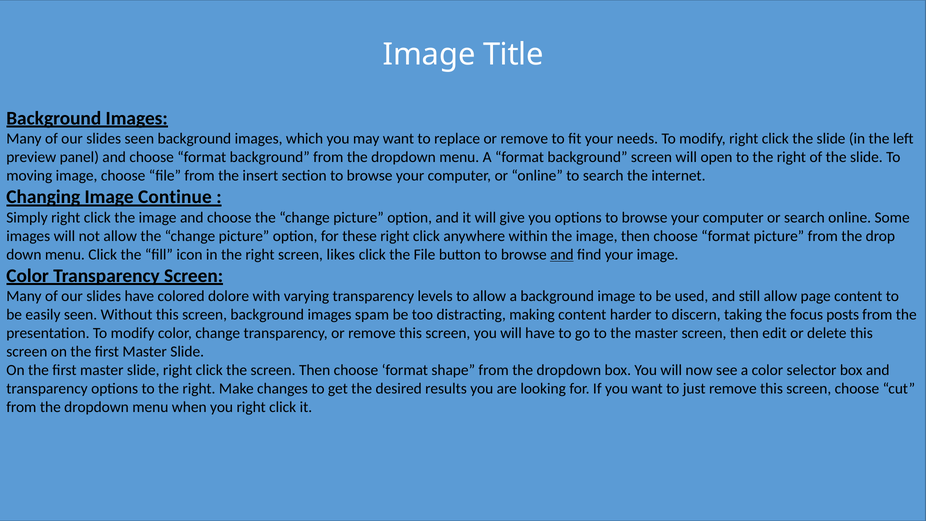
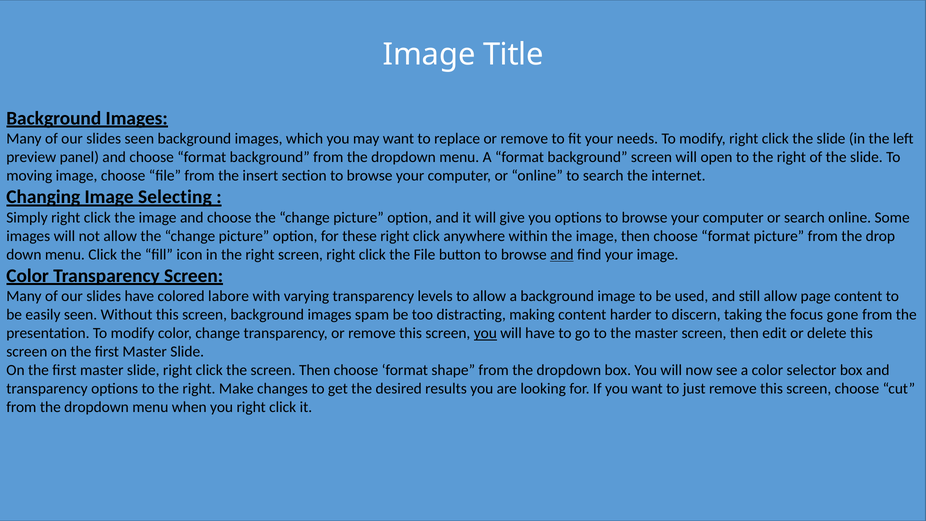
Continue: Continue -> Selecting (175, 197)
screen likes: likes -> right (341, 255)
dolore: dolore -> labore (229, 296)
posts: posts -> gone (843, 315)
you underline: none -> present (485, 333)
